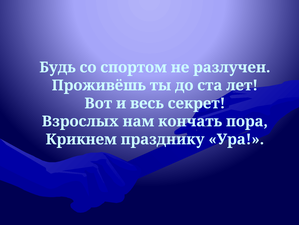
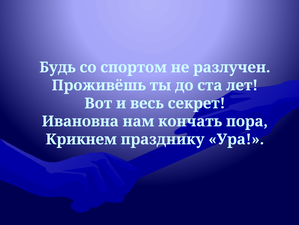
Взрослых: Взрослых -> Ивановна (80, 121)
